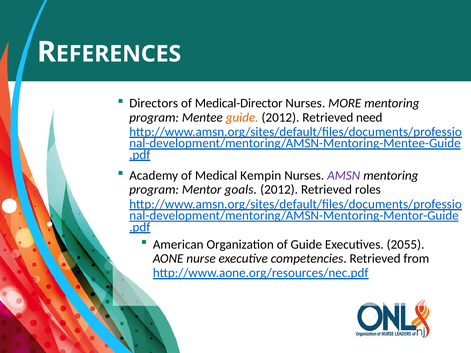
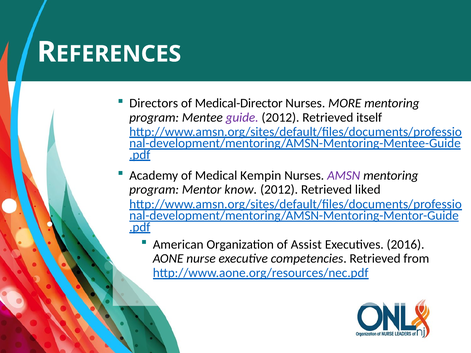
guide colour: orange -> purple (242, 118)
need: need -> itself (369, 118)
goals: goals -> know (241, 190)
roles: roles -> liked (368, 190)
of Guide: Guide -> Assist (306, 245)
2055: 2055 -> 2016 (406, 245)
